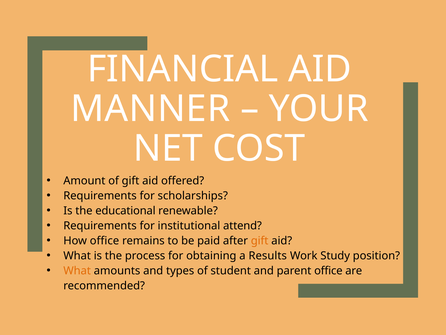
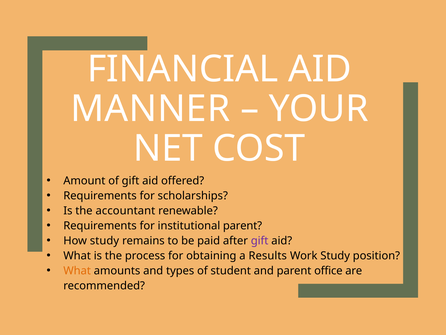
educational: educational -> accountant (125, 210)
institutional attend: attend -> parent (242, 225)
How office: office -> study (104, 240)
gift colour: orange -> purple (260, 240)
